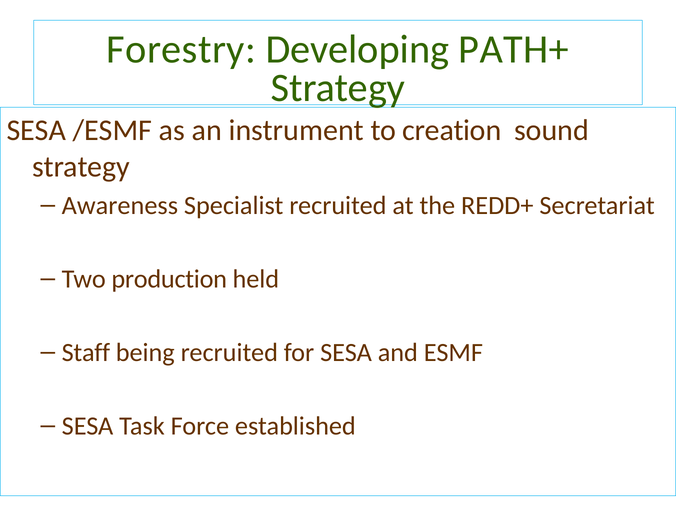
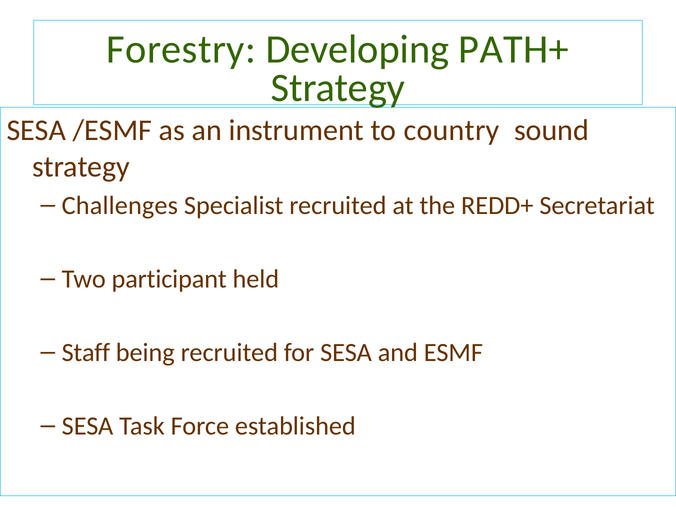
creation: creation -> country (452, 131)
Awareness: Awareness -> Challenges (120, 205)
production: production -> participant (169, 279)
